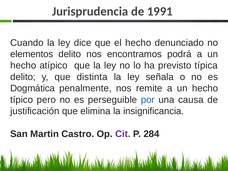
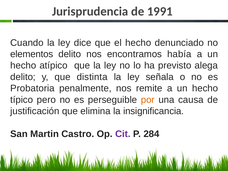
podrá: podrá -> había (179, 54)
típica: típica -> alega (206, 66)
Dogmática: Dogmática -> Probatoria (32, 88)
por colour: blue -> orange (148, 100)
